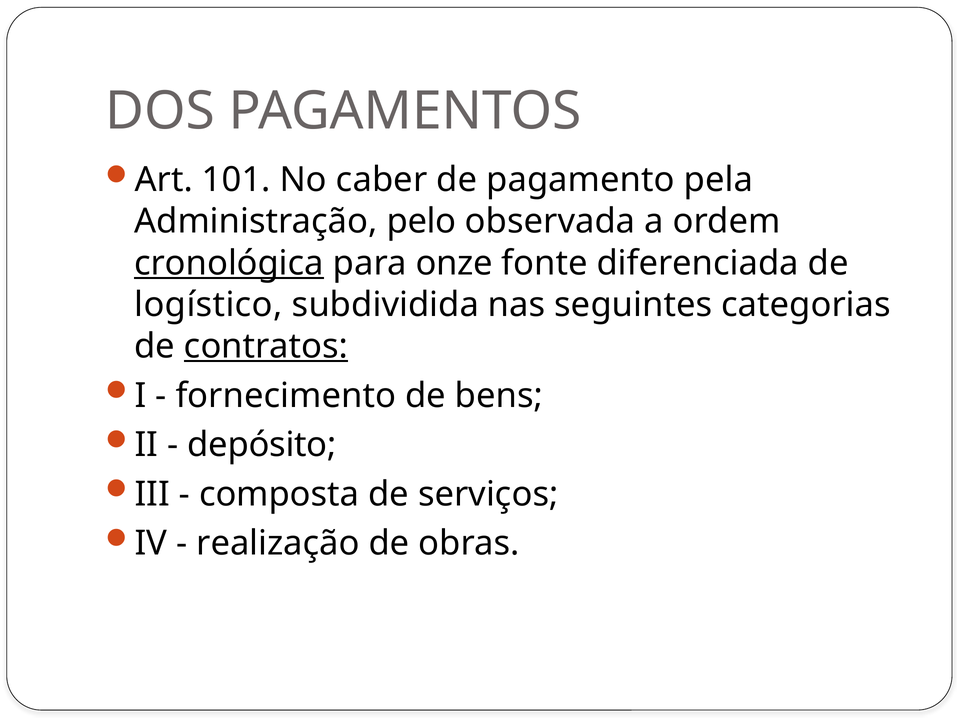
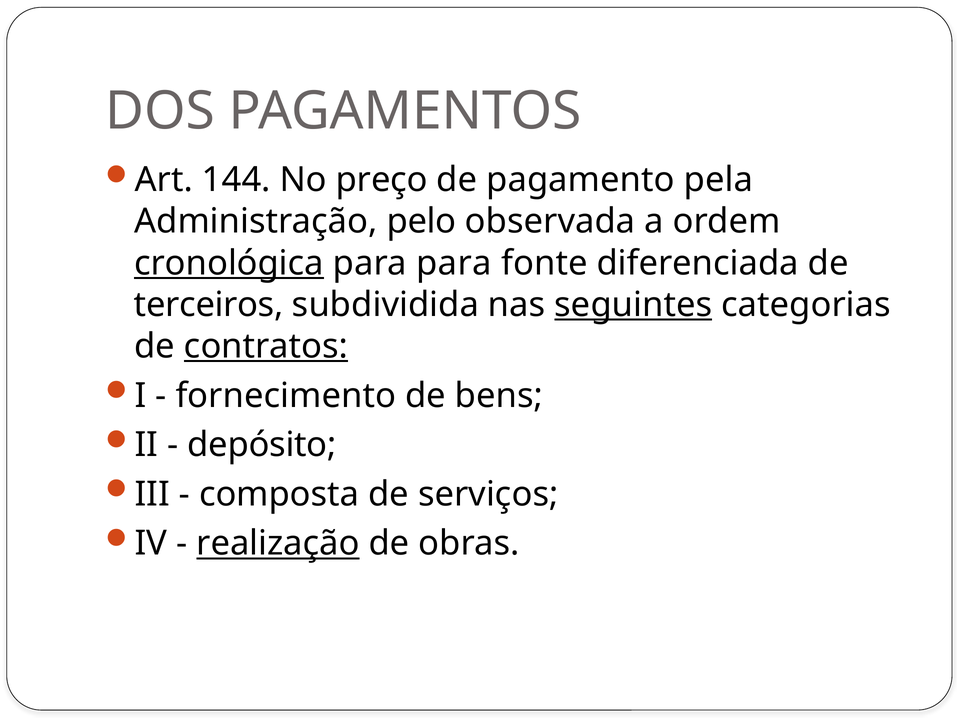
101: 101 -> 144 (236, 180)
caber: caber -> preço (382, 180)
para onze: onze -> para (454, 263)
logístico: logístico -> terceiros (209, 304)
seguintes underline: none -> present (633, 304)
realização underline: none -> present (278, 543)
